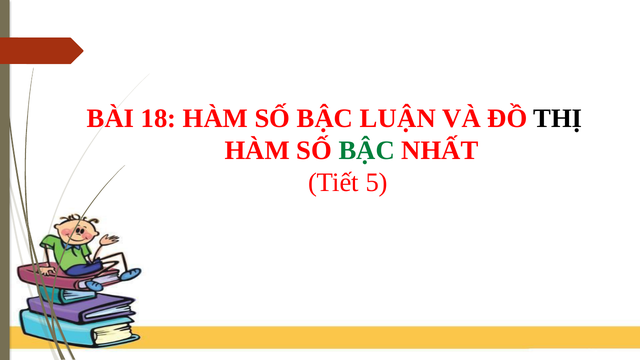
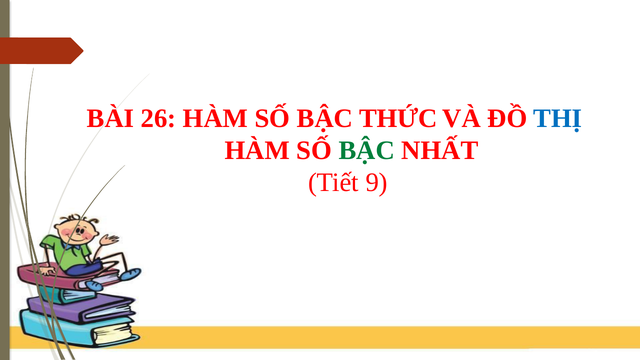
18: 18 -> 26 (158, 118)
LUẬN: LUẬN -> THỨC (398, 118)
THỊ colour: black -> blue (558, 118)
5: 5 -> 9 (377, 182)
